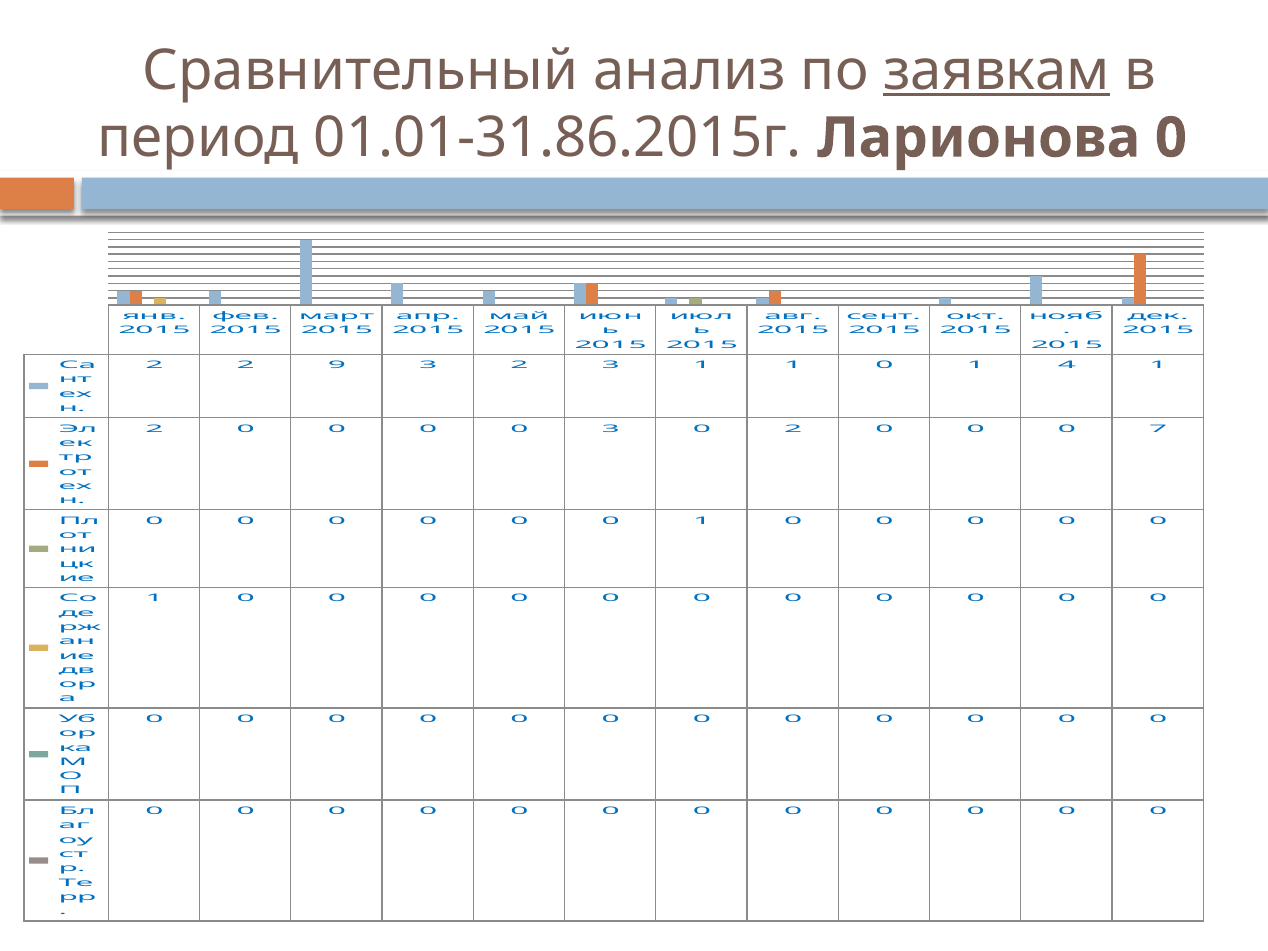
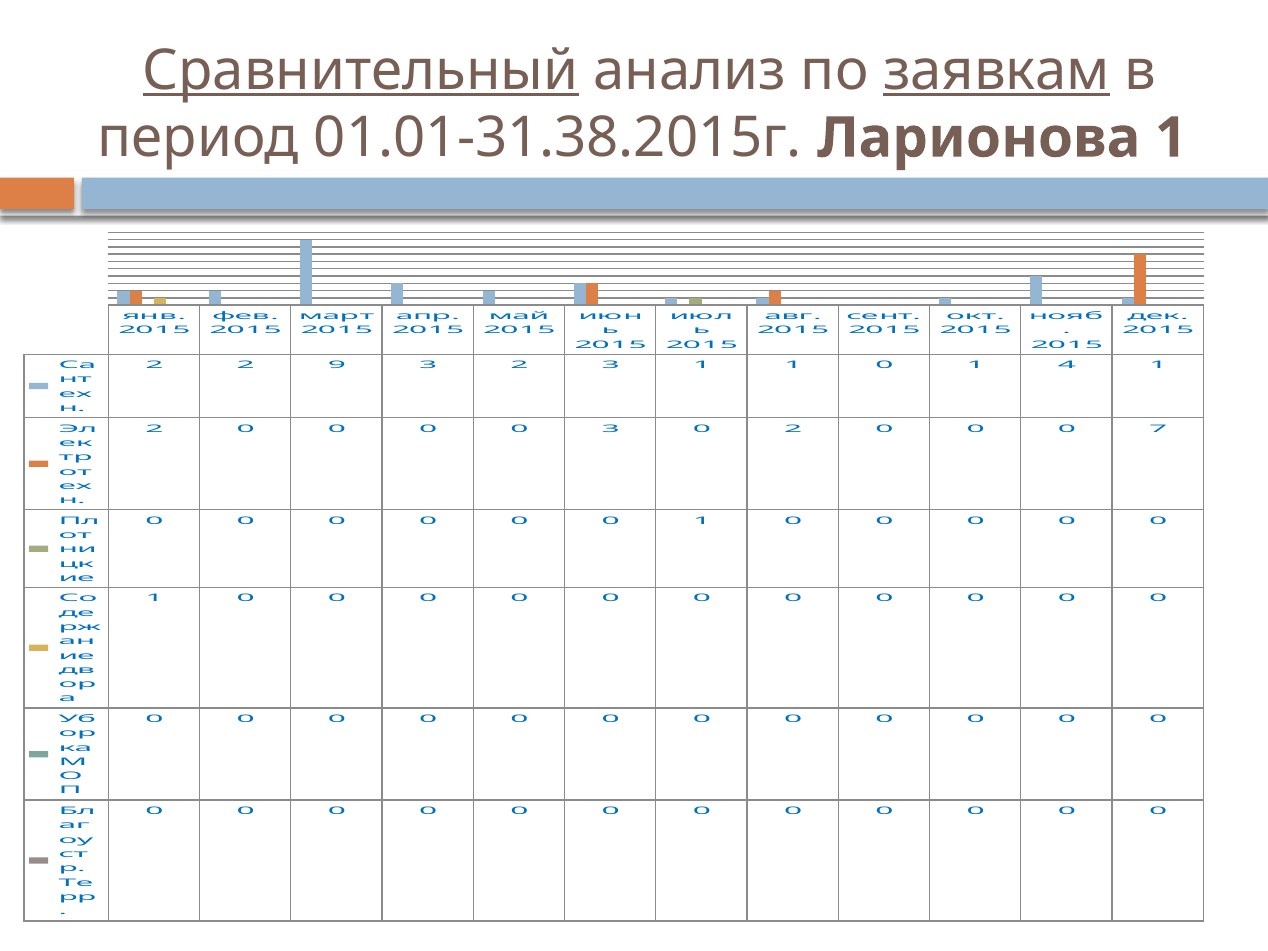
Сравнительный underline: none -> present (361, 70)
01.01-31.86.2015г: 01.01-31.86.2015г -> 01.01-31.38.2015г (558, 138)
Ларионова 0: 0 -> 1 (1171, 138)
